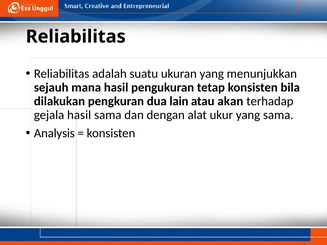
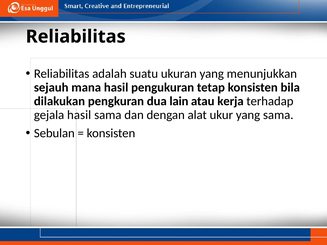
akan: akan -> kerja (230, 101)
Analysis: Analysis -> Sebulan (54, 133)
